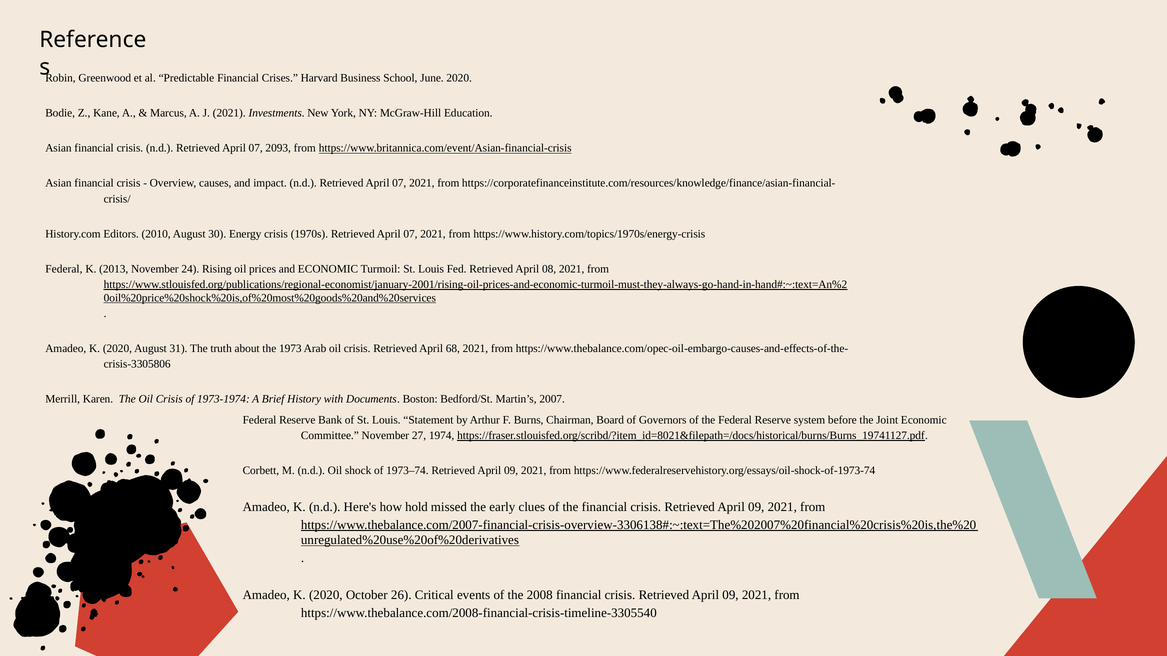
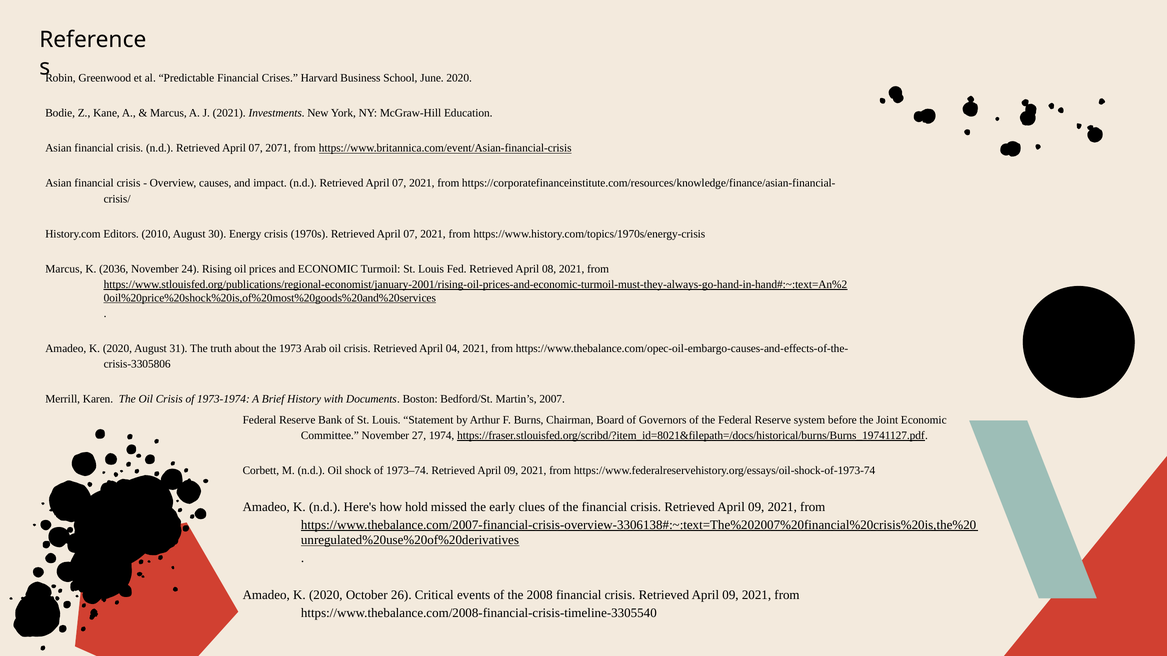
2093: 2093 -> 2071 (278, 148)
Federal: Federal -> Marcus (64, 269)
2013: 2013 -> 2036 (114, 269)
68: 68 -> 04 (453, 349)
